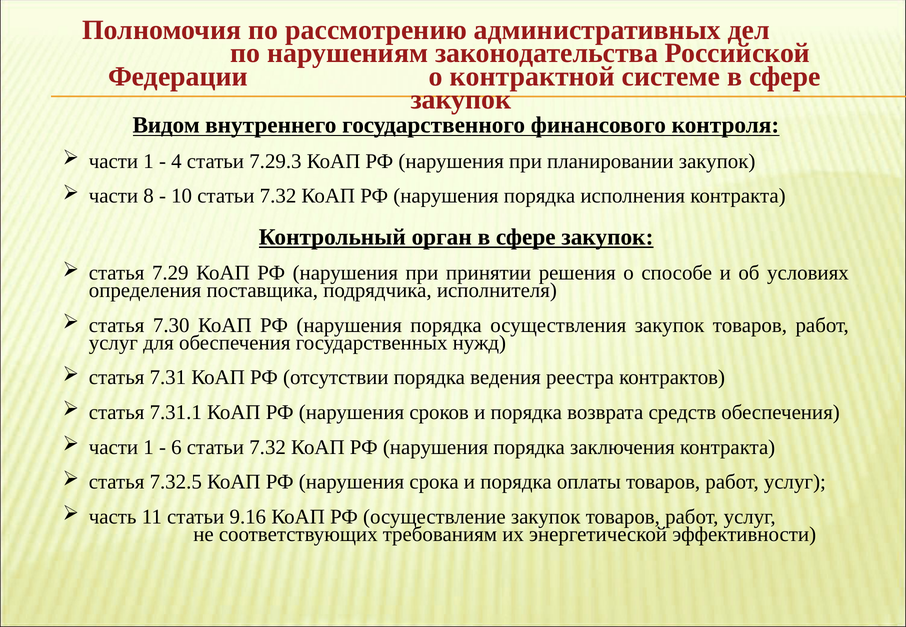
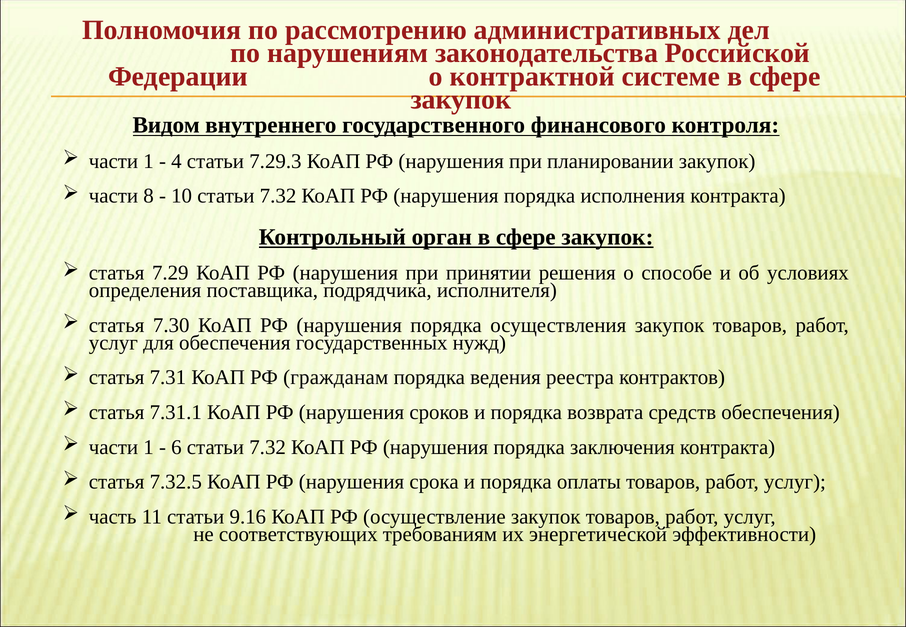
отсутствии: отсутствии -> гражданам (336, 378)
